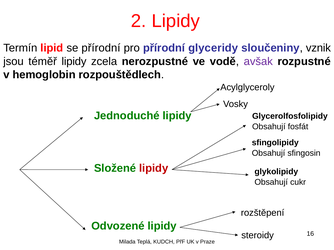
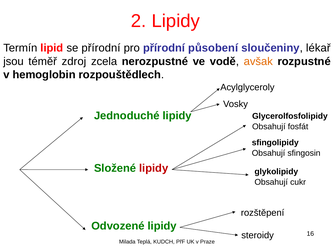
glyceridy: glyceridy -> působení (213, 48)
vznik: vznik -> lékař (318, 48)
téměř lipidy: lipidy -> zdroj (74, 61)
avšak colour: purple -> orange (258, 61)
